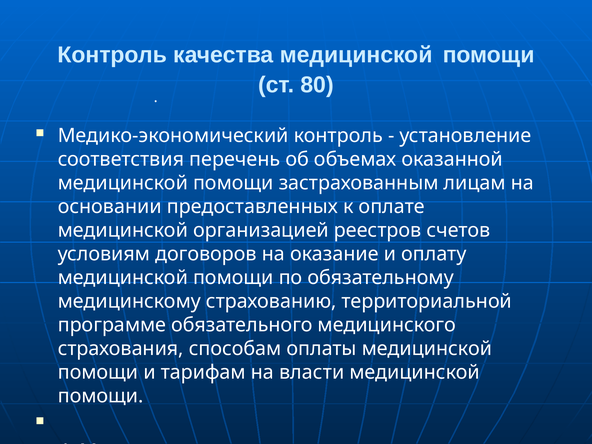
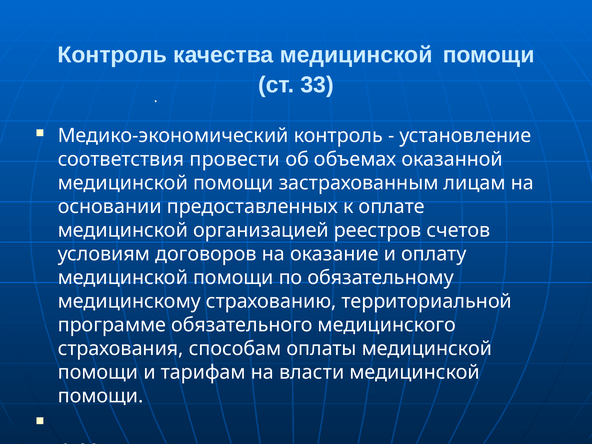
80: 80 -> 33 (317, 85)
перечень: перечень -> провести (235, 159)
